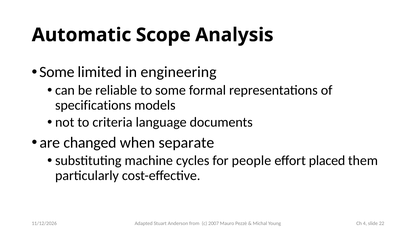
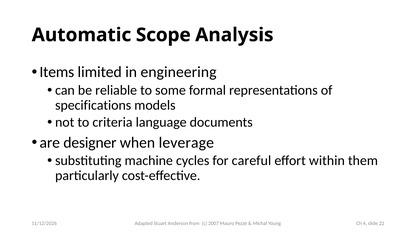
Some: Some -> Items (57, 72)
changed: changed -> designer (90, 143)
separate: separate -> leverage (186, 143)
people: people -> careful (251, 161)
placed: placed -> within (327, 161)
